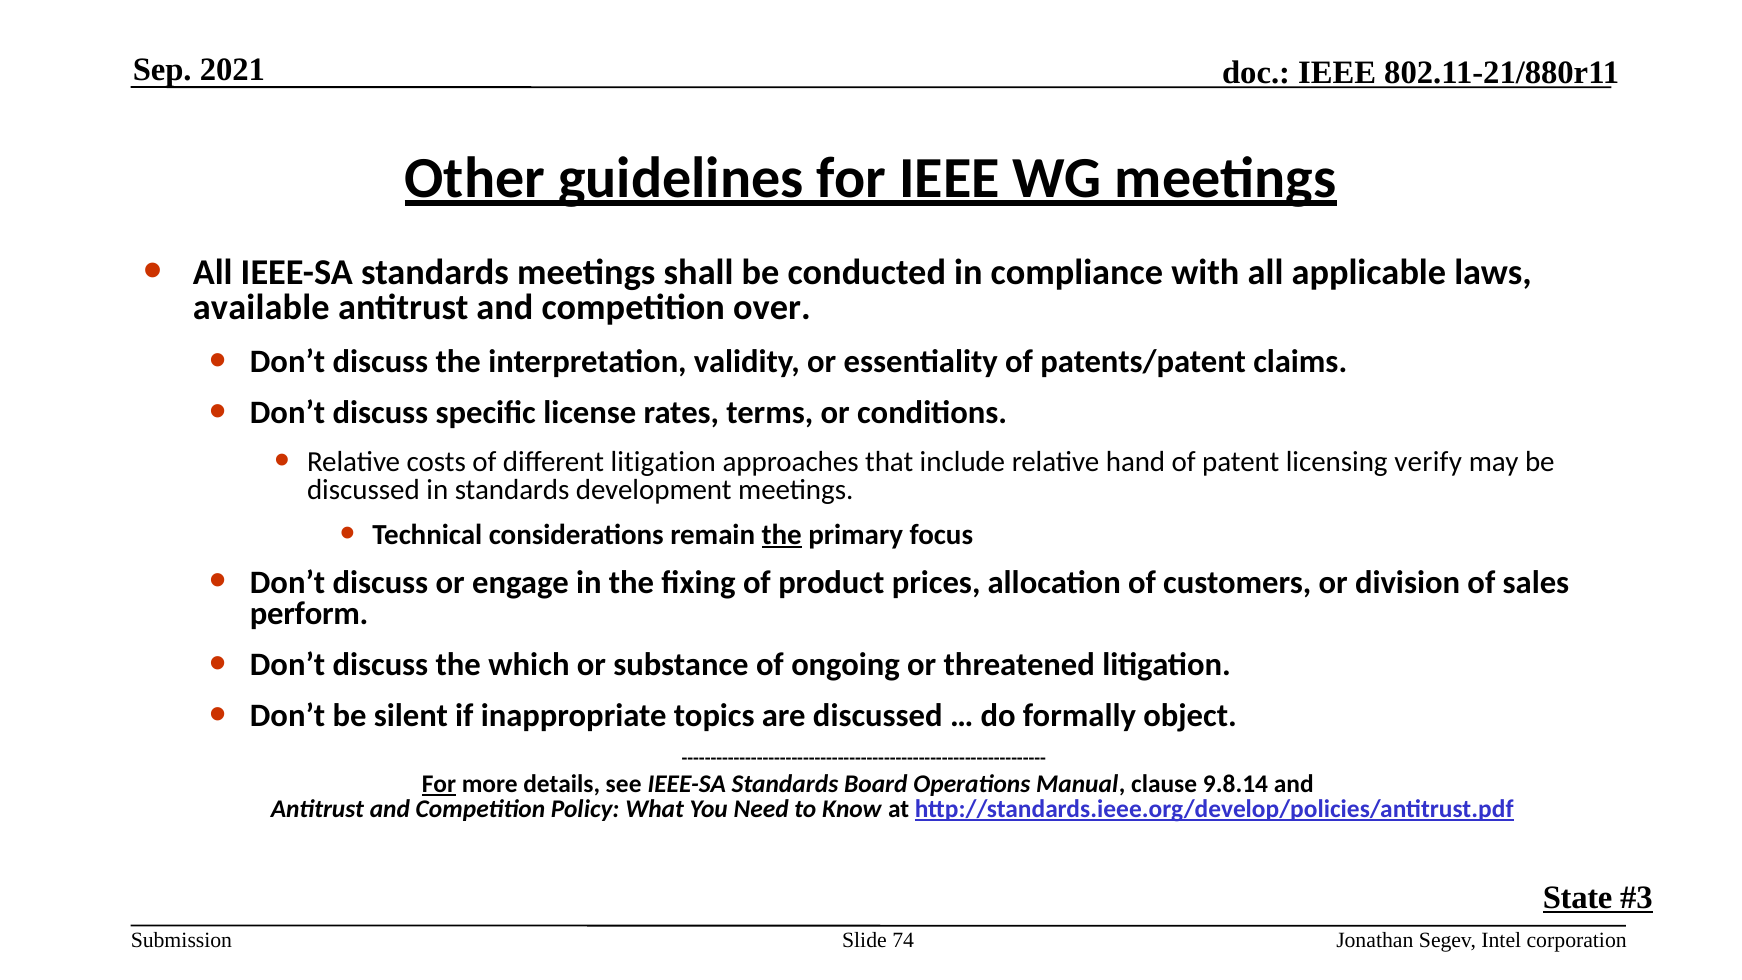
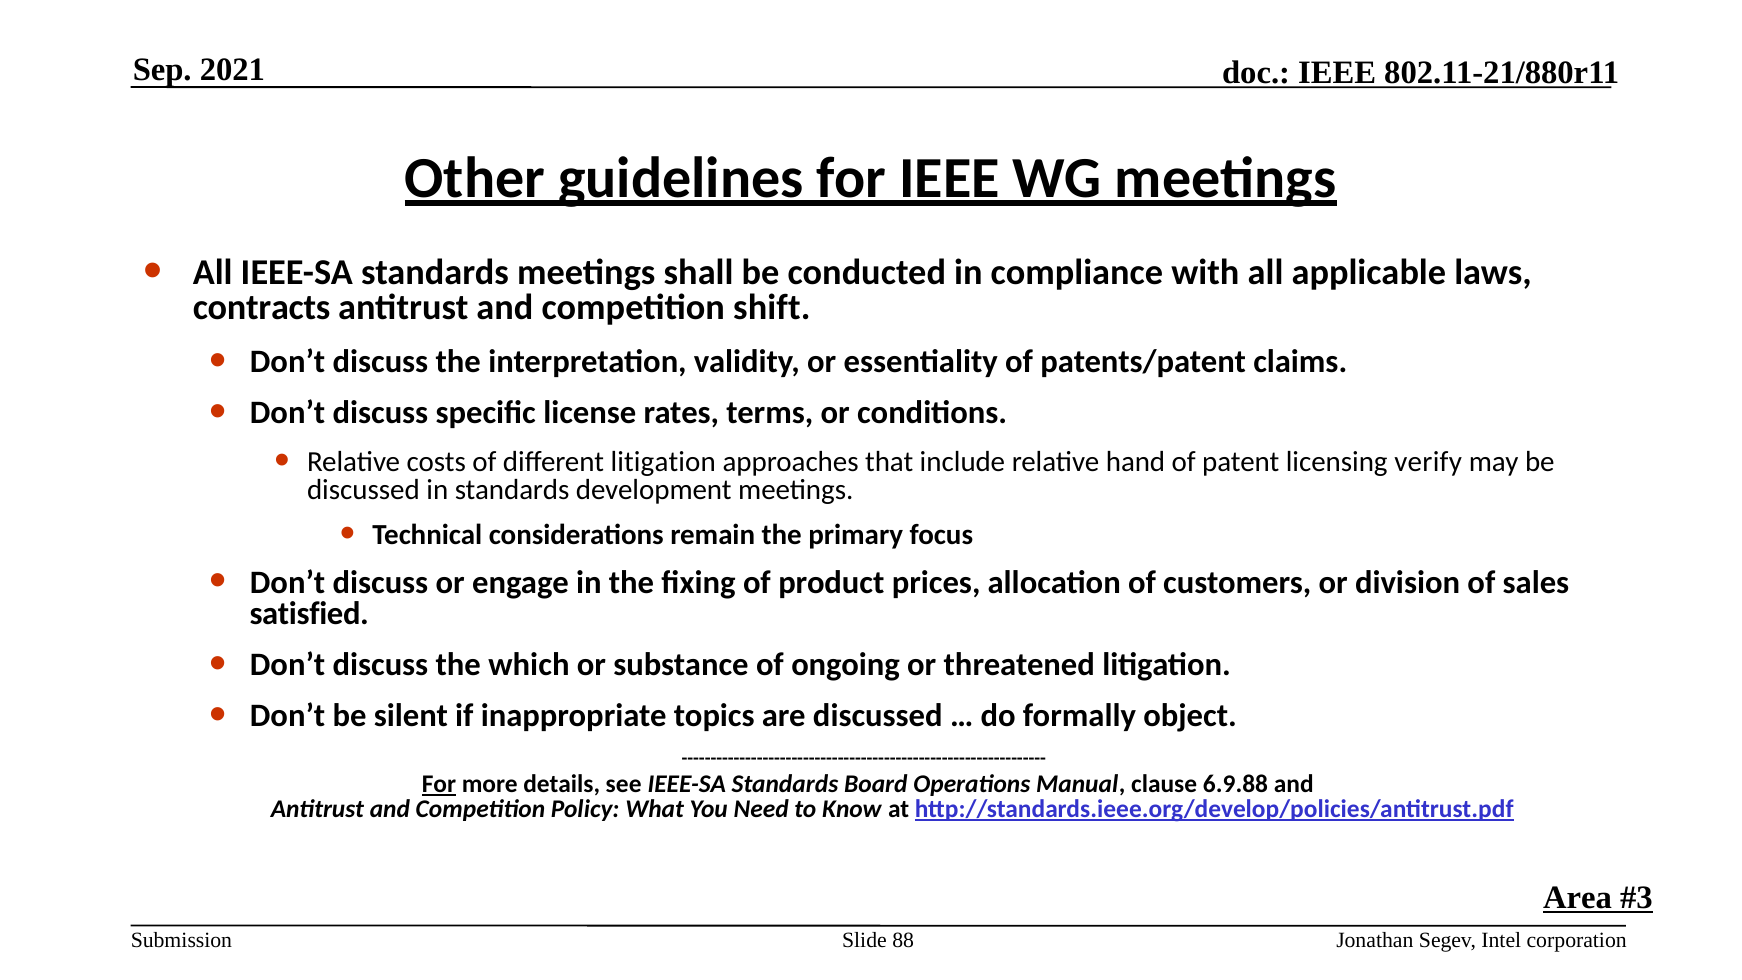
available: available -> contracts (262, 308)
over: over -> shift (772, 308)
the underline: present -> none (782, 535)
perform: perform -> satisfied (309, 614)
9.8.14: 9.8.14 -> 6.9.88 (1235, 784)
State: State -> Area (1577, 898)
74: 74 -> 88 (903, 940)
